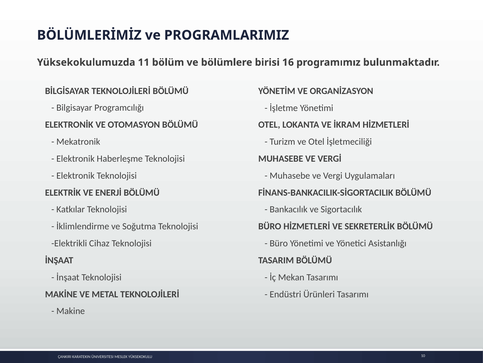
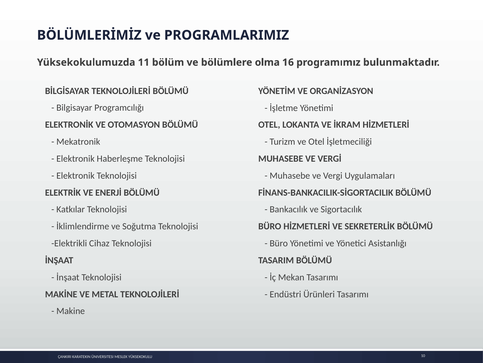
birisi: birisi -> olma (267, 62)
